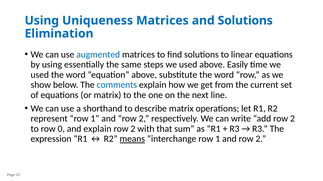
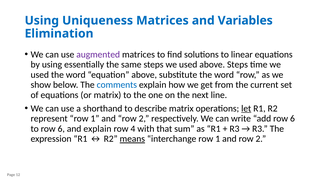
and Solutions: Solutions -> Variables (245, 21)
augmented colour: blue -> purple (98, 55)
above Easily: Easily -> Steps (237, 65)
let underline: none -> present (246, 109)
add row 2: 2 -> 6 (293, 119)
to row 0: 0 -> 6 (61, 129)
2: 2 -> 4 (133, 129)
